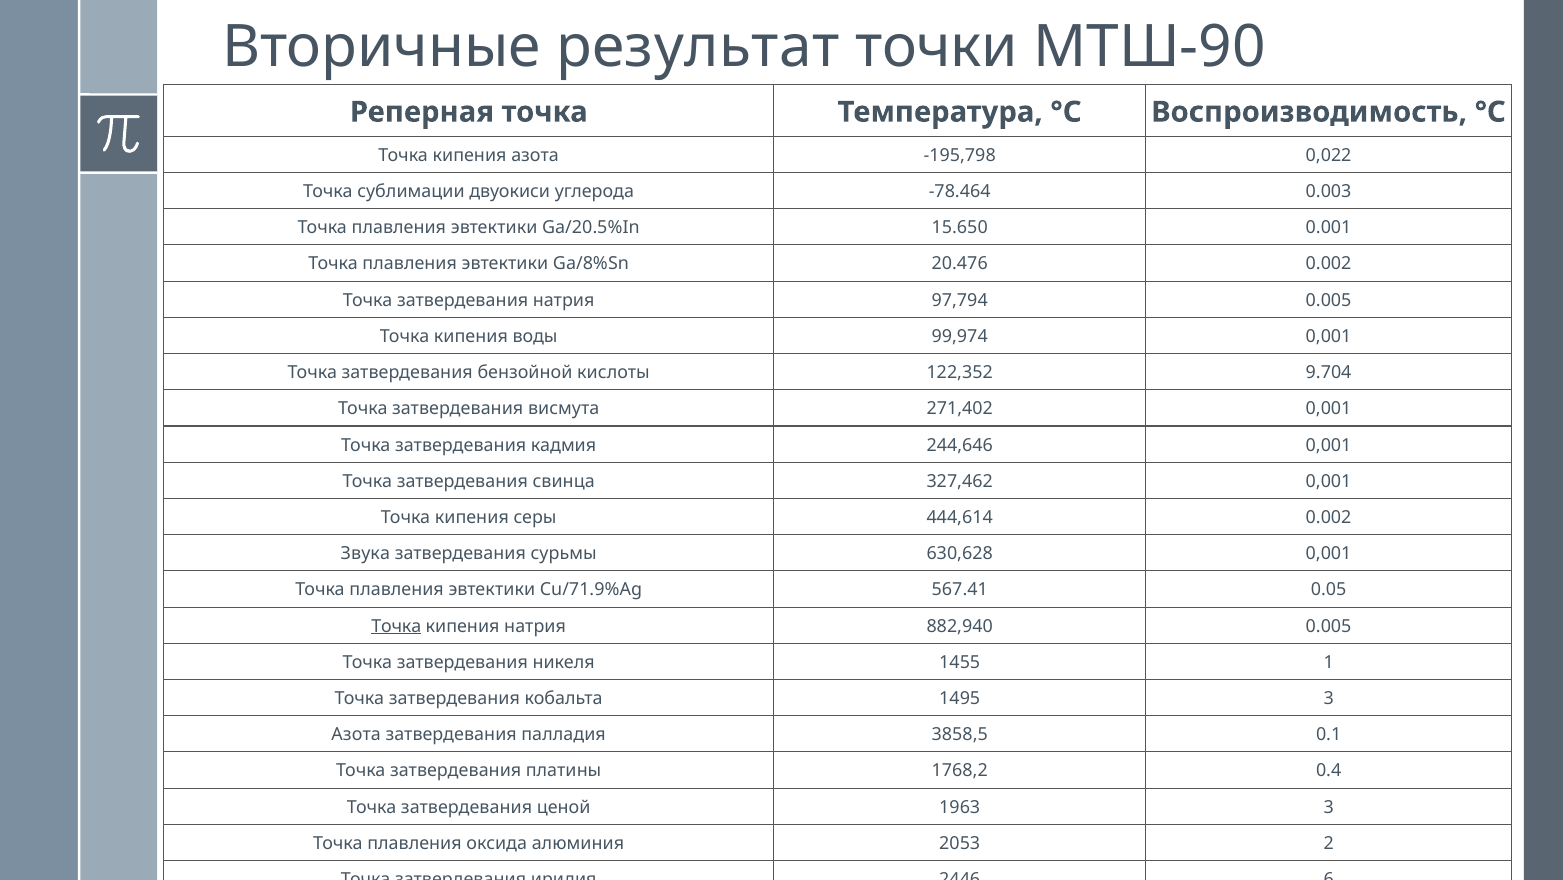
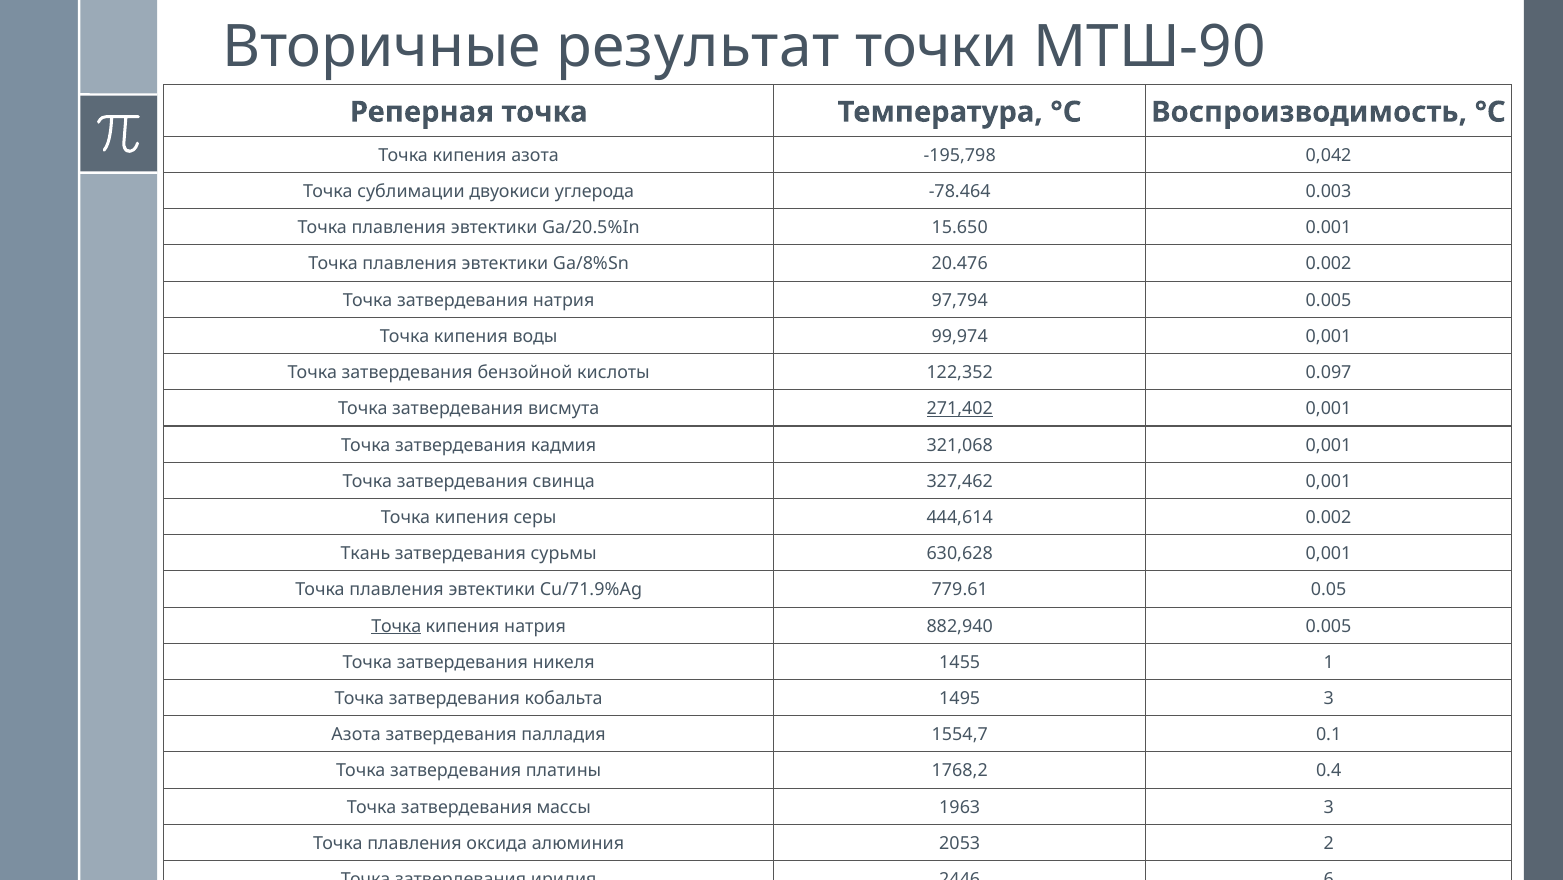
0,022: 0,022 -> 0,042 (1329, 155)
9.704: 9.704 -> 0.097 (1329, 372)
271,402 underline: none -> present (960, 409)
244,646: 244,646 -> 321,068 (960, 445)
Звука: Звука -> Ткань (365, 553)
567.41: 567.41 -> 779.61 (960, 590)
3858,5: 3858,5 -> 1554,7 (960, 734)
ценой: ценой -> массы (564, 807)
